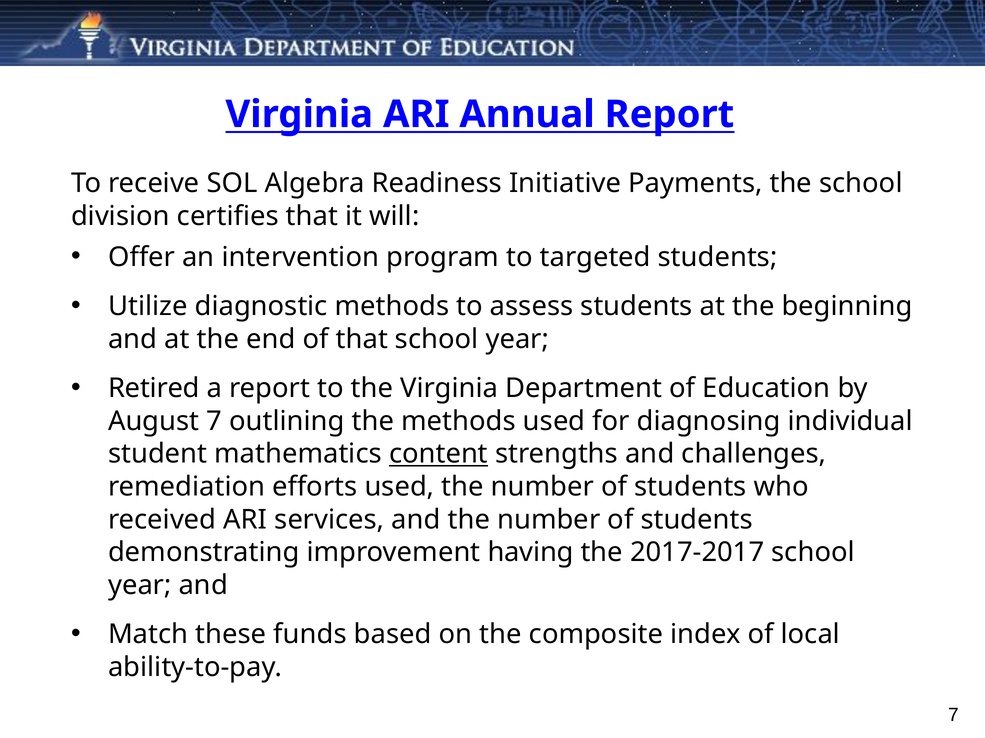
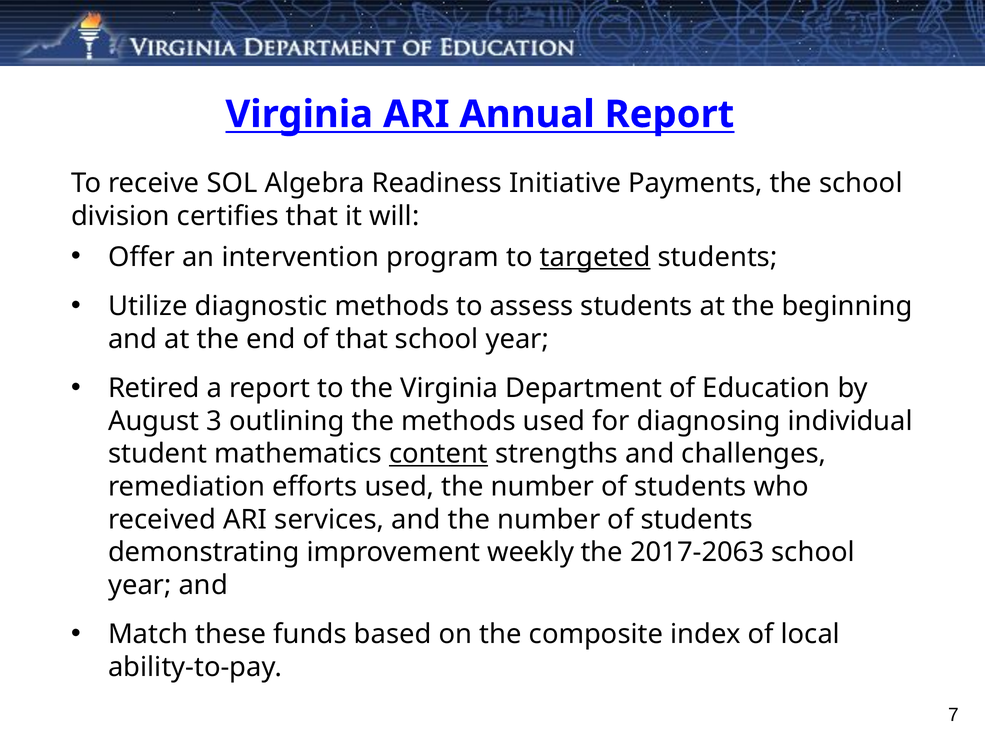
targeted underline: none -> present (595, 257)
August 7: 7 -> 3 (214, 422)
having: having -> weekly (531, 553)
2017-2017: 2017-2017 -> 2017-2063 (697, 553)
